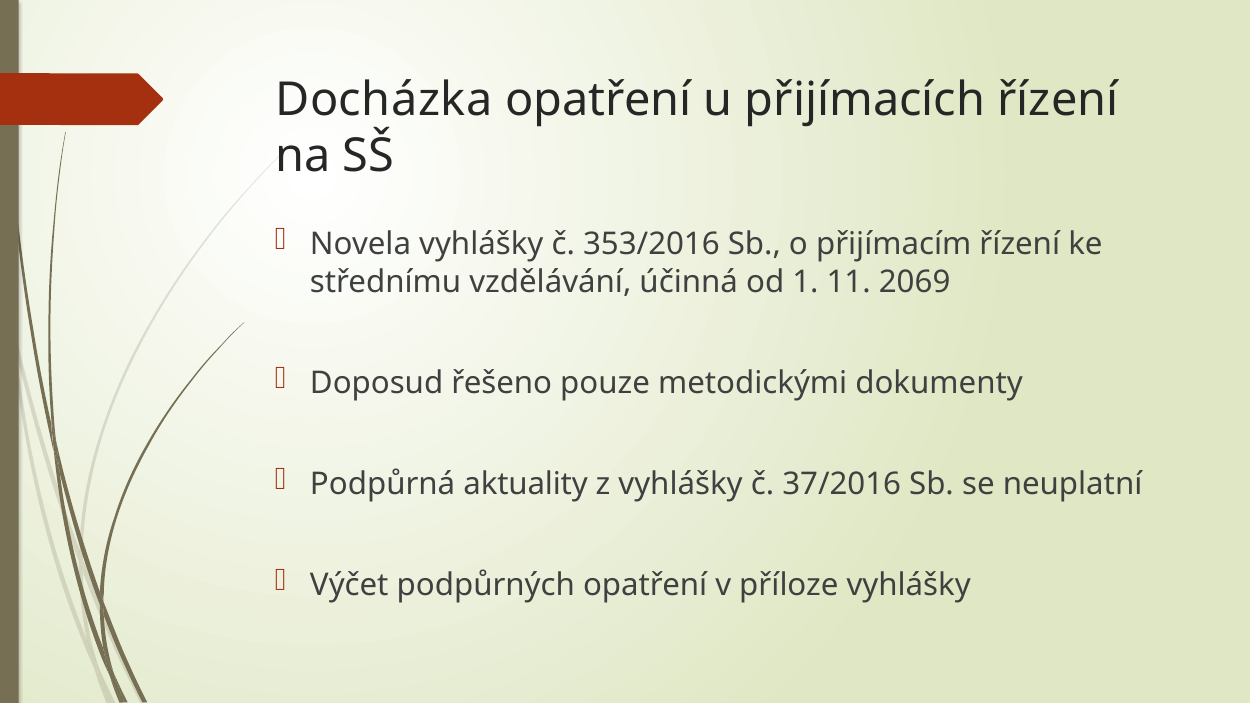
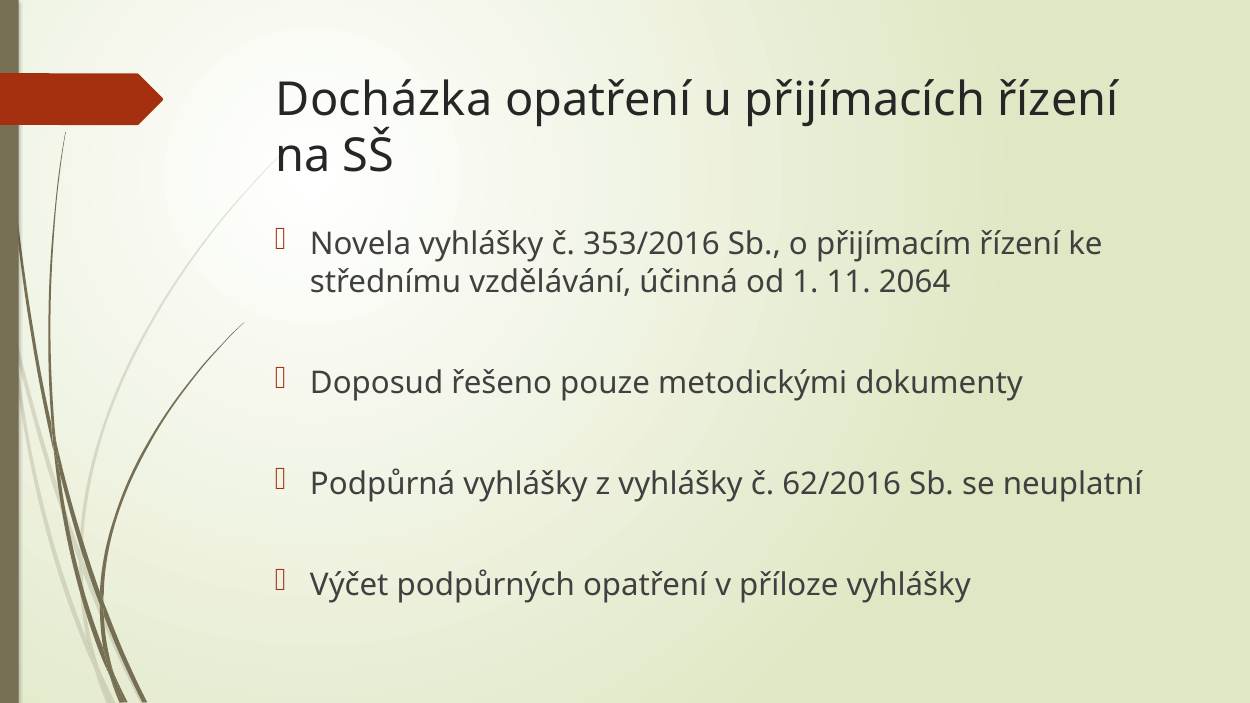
2069: 2069 -> 2064 (915, 282)
Podpůrná aktuality: aktuality -> vyhlášky (526, 484)
37/2016: 37/2016 -> 62/2016 (842, 484)
